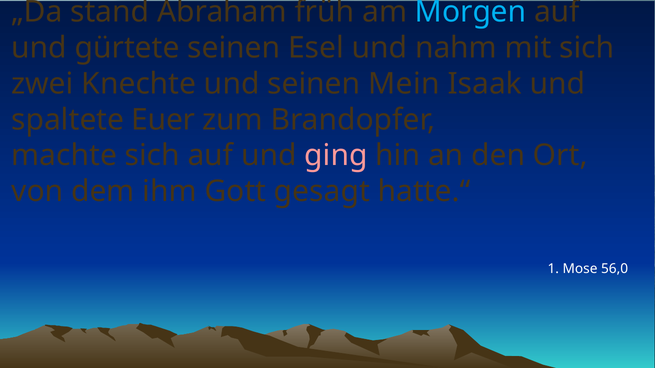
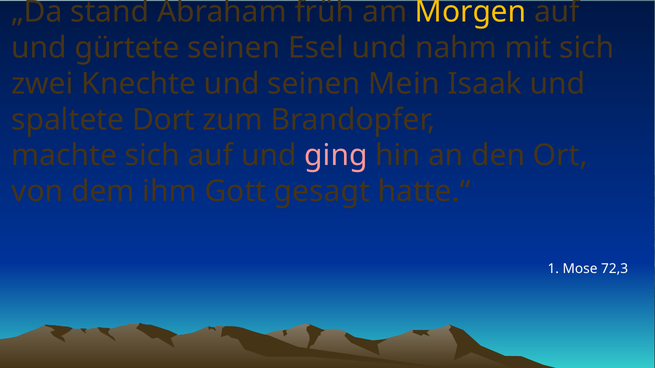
Morgen colour: light blue -> yellow (471, 12)
Euer: Euer -> Dort (163, 120)
56,0: 56,0 -> 72,3 (615, 269)
